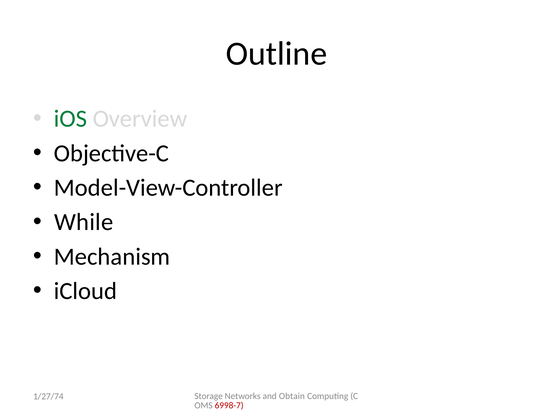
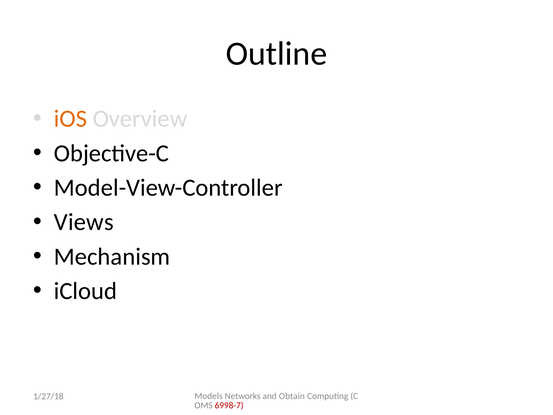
iOS colour: green -> orange (71, 119)
While: While -> Views (84, 222)
Storage: Storage -> Models (209, 396)
1/27/74: 1/27/74 -> 1/27/18 (48, 396)
